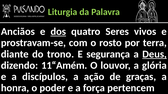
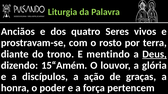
dos underline: present -> none (58, 32)
segurança: segurança -> mentindo (108, 54)
11“Amém: 11“Amém -> 15“Amém (64, 66)
